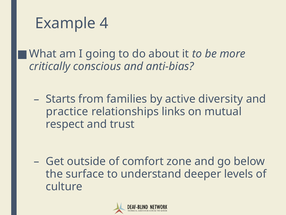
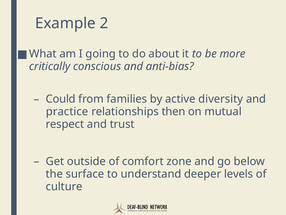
4: 4 -> 2 (104, 23)
Starts: Starts -> Could (61, 99)
links: links -> then (173, 111)
